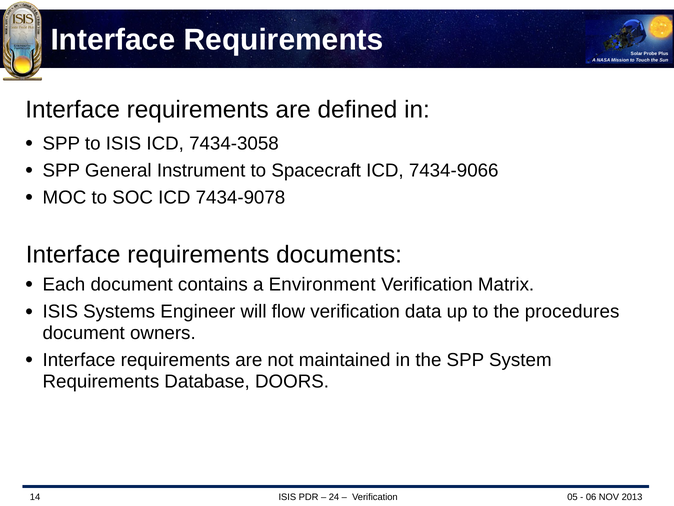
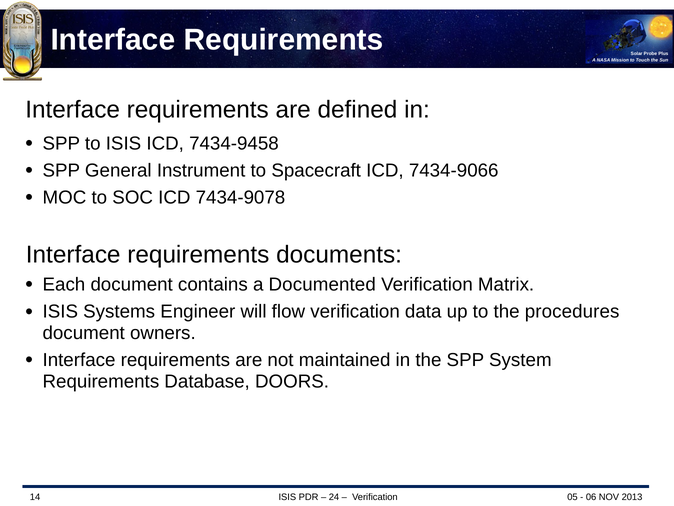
7434-3058: 7434-3058 -> 7434-9458 (234, 143)
Environment: Environment -> Documented (322, 285)
